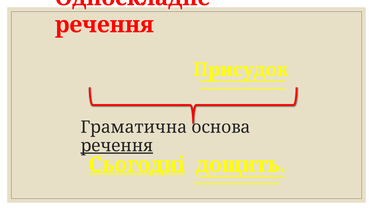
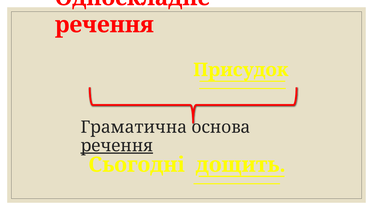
Сьогодні underline: present -> none (137, 165)
